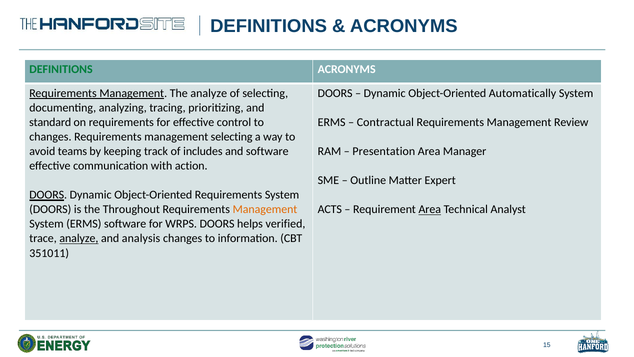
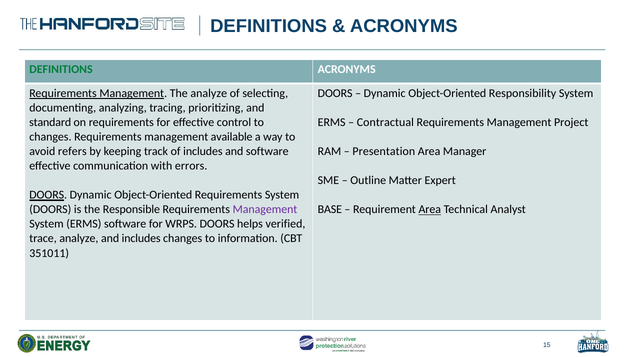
Automatically: Automatically -> Responsibility (523, 93)
Review: Review -> Project (571, 122)
management selecting: selecting -> available (232, 137)
teams: teams -> refers (72, 151)
action: action -> errors (191, 166)
Throughout: Throughout -> Responsible (131, 209)
Management colour: orange -> purple (265, 209)
ACTS: ACTS -> BASE (330, 209)
analyze underline: present -> none (79, 238)
and analysis: analysis -> includes (141, 238)
